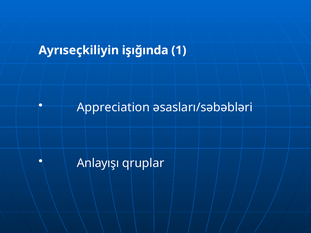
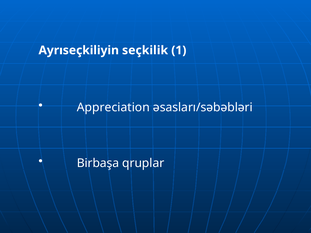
işığında: işığında -> seçkilik (145, 50)
Anlayışı: Anlayışı -> Birbaşa (98, 163)
